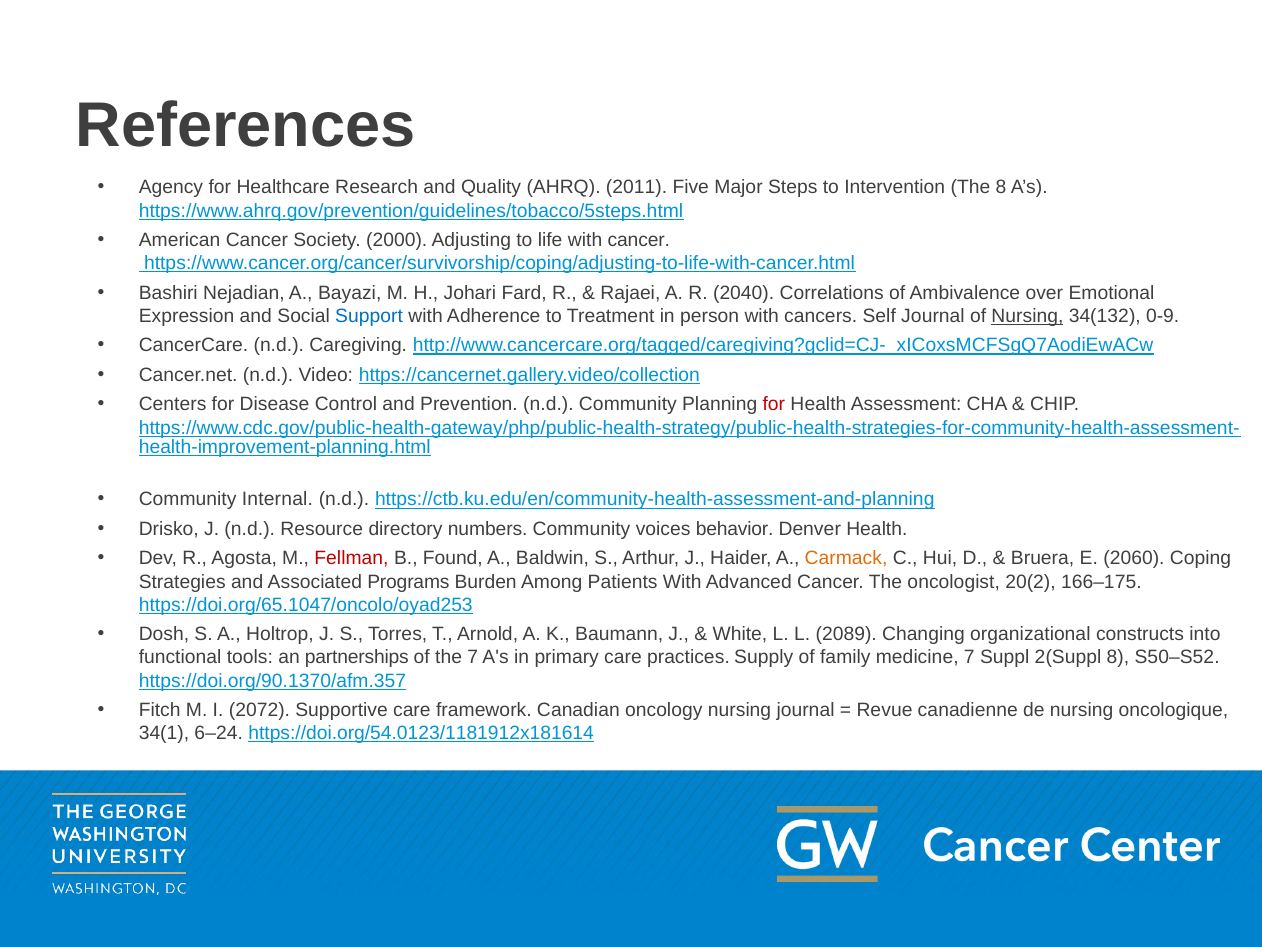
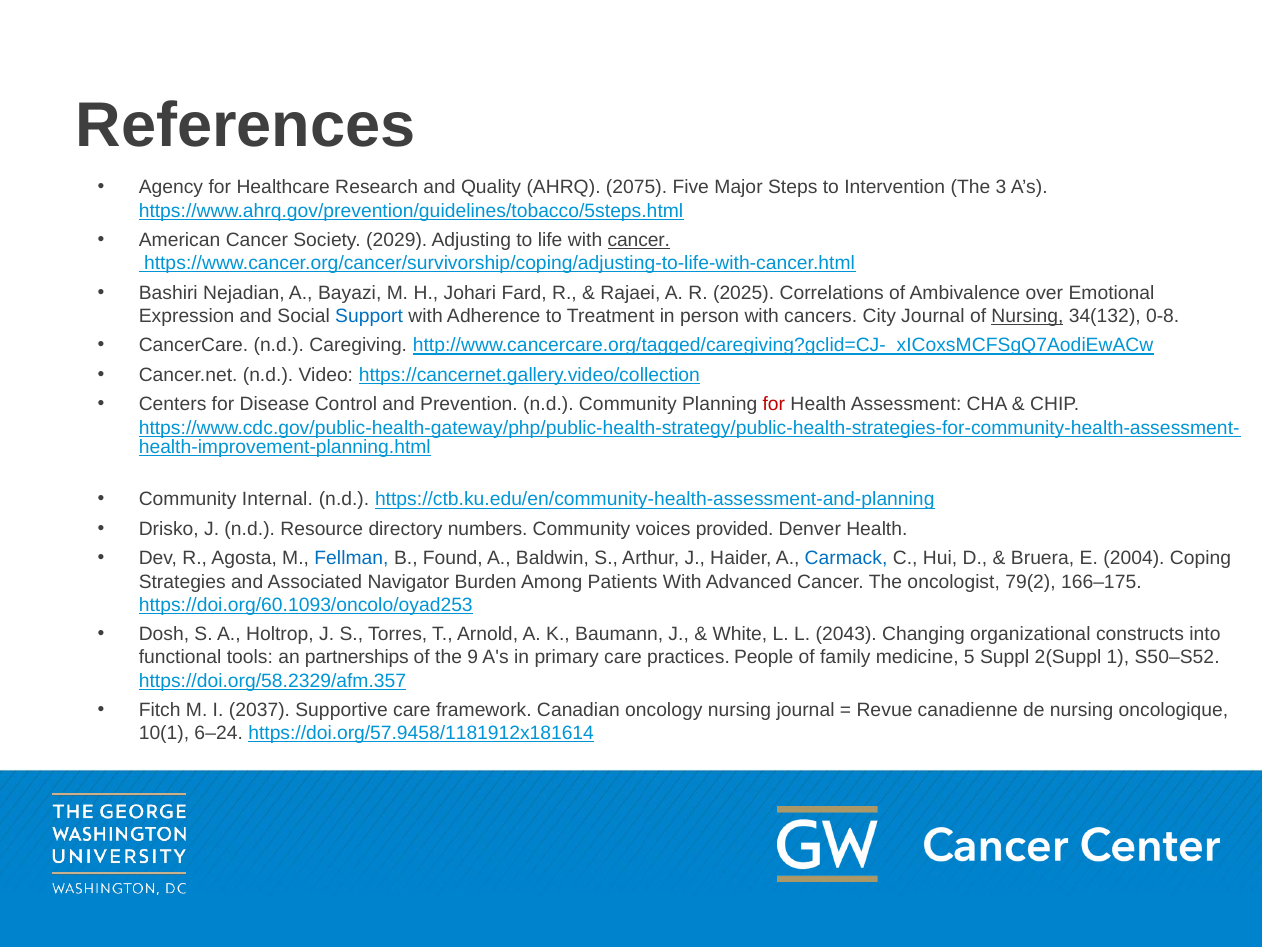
2011: 2011 -> 2075 (637, 188)
The 8: 8 -> 3 (1001, 188)
2000: 2000 -> 2029 (397, 240)
cancer underline: none -> present (639, 240)
2040: 2040 -> 2025 (744, 293)
Self: Self -> City (879, 316)
0-9: 0-9 -> 0-8 (1163, 316)
behavior: behavior -> provided (735, 529)
Fellman colour: red -> blue (351, 558)
Carmack colour: orange -> blue (846, 558)
2060: 2060 -> 2004 (1134, 558)
Programs: Programs -> Navigator (408, 581)
20(2: 20(2 -> 79(2 (1031, 581)
https://doi.org/65.1047/oncolo/oyad253: https://doi.org/65.1047/oncolo/oyad253 -> https://doi.org/60.1093/oncolo/oyad253 (306, 605)
2089: 2089 -> 2043 (846, 634)
the 7: 7 -> 9 (473, 657)
Supply: Supply -> People (764, 657)
medicine 7: 7 -> 5 (969, 657)
2(Suppl 8: 8 -> 1 (1118, 657)
https://doi.org/90.1370/afm.357: https://doi.org/90.1370/afm.357 -> https://doi.org/58.2329/afm.357 (272, 680)
2072: 2072 -> 2037 (259, 710)
34(1: 34(1 -> 10(1 (164, 733)
https://doi.org/54.0123/1181912x181614: https://doi.org/54.0123/1181912x181614 -> https://doi.org/57.9458/1181912x181614 (421, 733)
